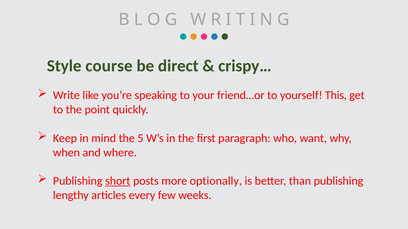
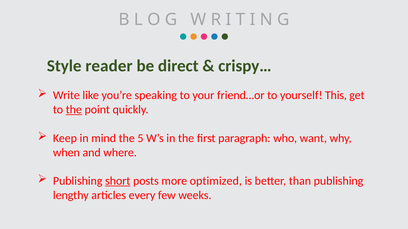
course: course -> reader (109, 66)
the underline: none -> present (74, 110)
optionally: optionally -> optimized (216, 181)
